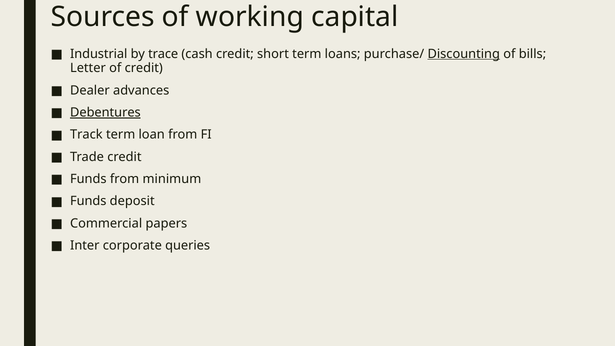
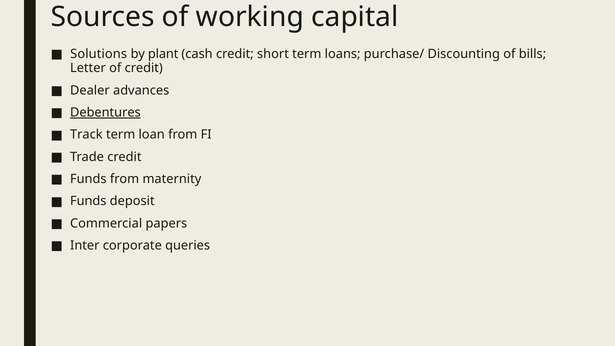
Industrial: Industrial -> Solutions (99, 54)
trace: trace -> plant (163, 54)
Discounting underline: present -> none (464, 54)
minimum: minimum -> maternity (172, 179)
